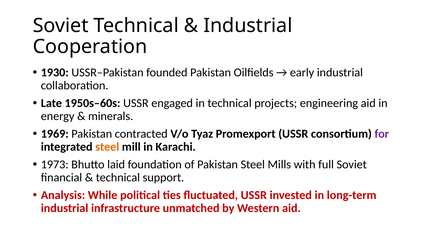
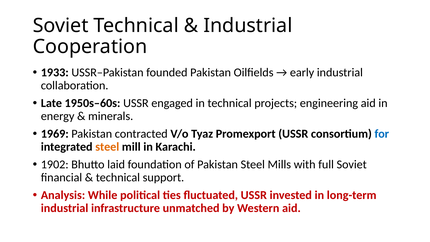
1930: 1930 -> 1933 (55, 72)
for colour: purple -> blue (382, 134)
1973: 1973 -> 1902 (55, 164)
